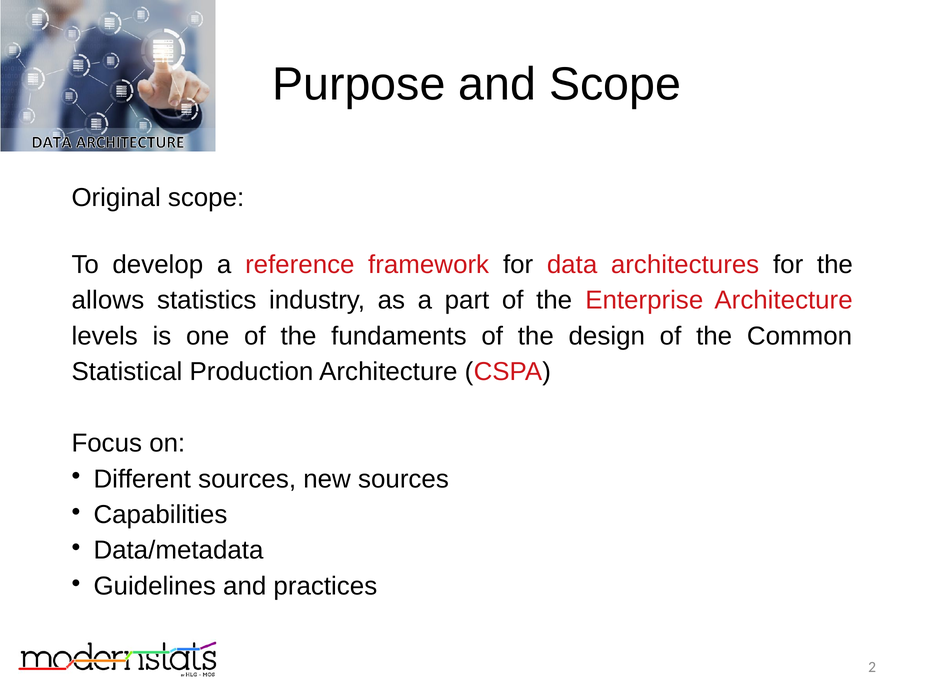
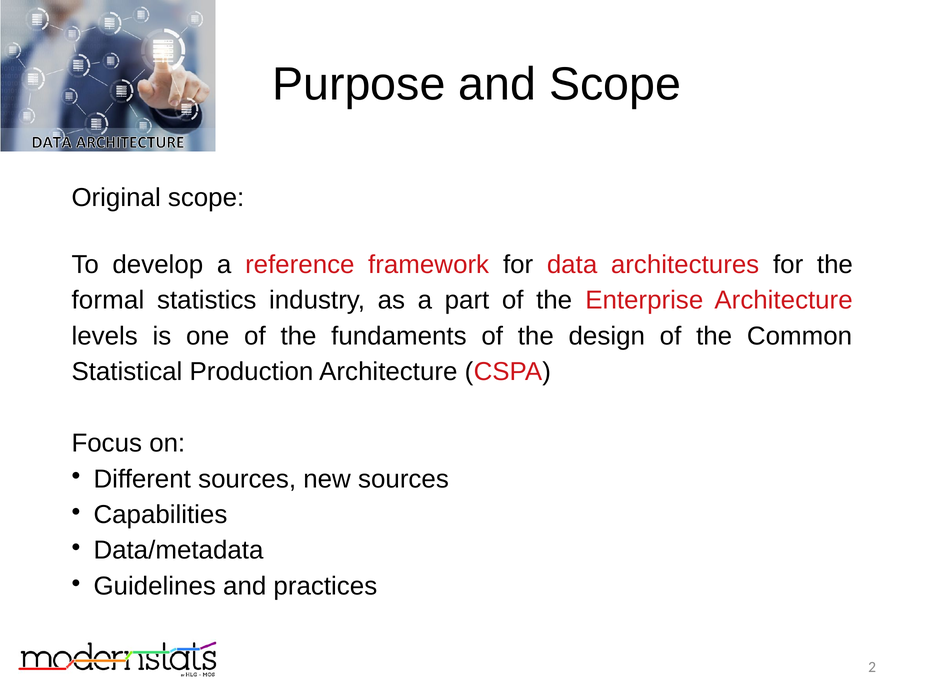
allows: allows -> formal (108, 300)
